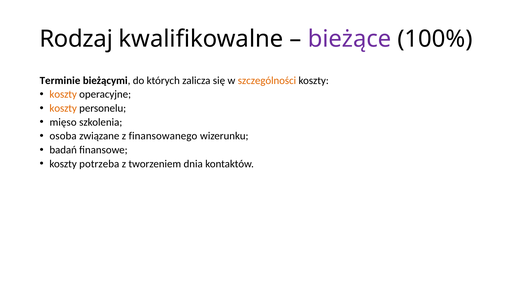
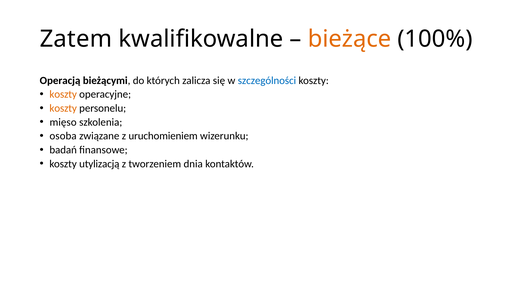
Rodzaj: Rodzaj -> Zatem (76, 39)
bieżące colour: purple -> orange (350, 39)
Terminie: Terminie -> Operacją (60, 80)
szczególności colour: orange -> blue (267, 80)
finansowanego: finansowanego -> uruchomieniem (163, 136)
potrzeba: potrzeba -> utylizacją (99, 164)
